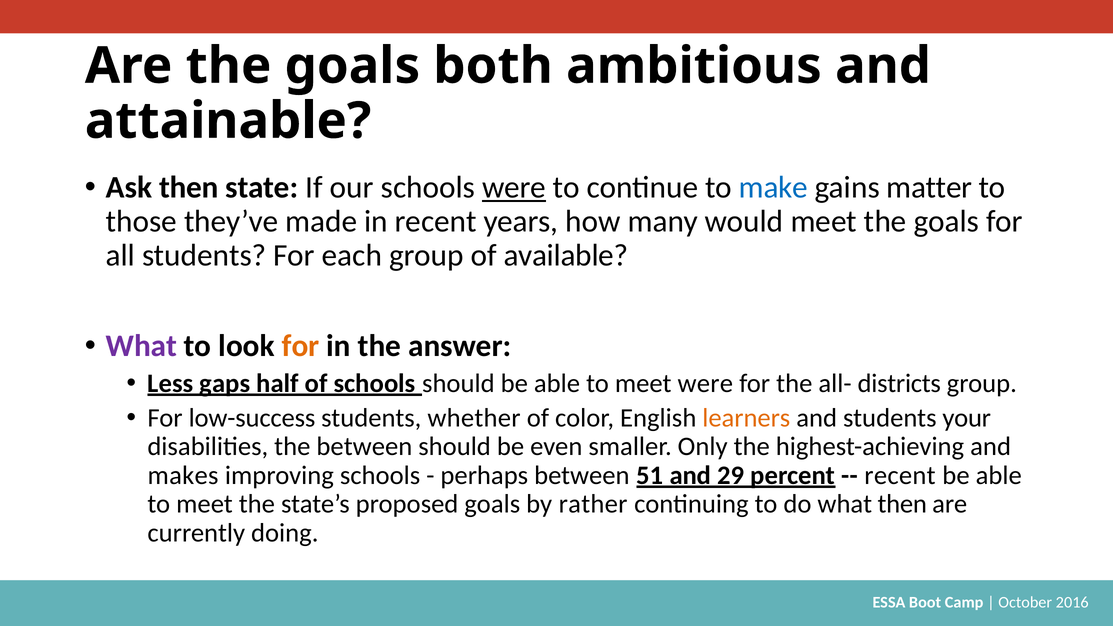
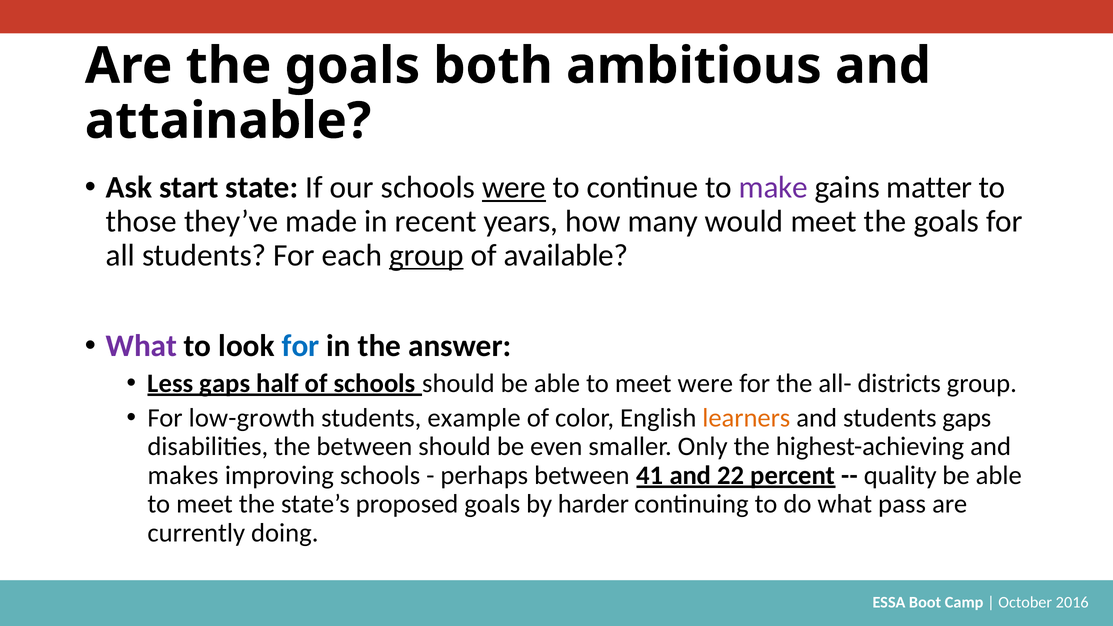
Ask then: then -> start (189, 188)
make colour: blue -> purple (773, 188)
group underline: none -> present (426, 255)
for colour: orange -> blue (301, 346)
low-success: low-success -> low-growth (252, 418)
whether: whether -> example (474, 418)
students your: your -> gaps (967, 418)
51: 51 -> 41 (650, 475)
29: 29 -> 22 (731, 475)
recent: recent -> quality (900, 475)
rather: rather -> harder (593, 504)
what then: then -> pass (902, 504)
